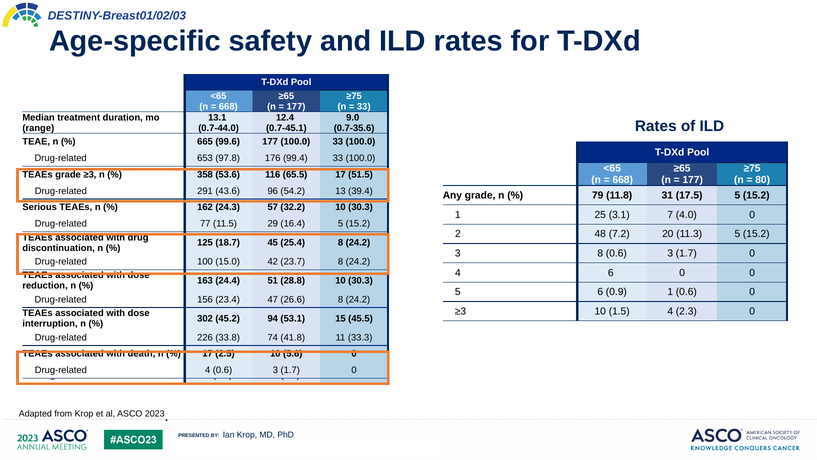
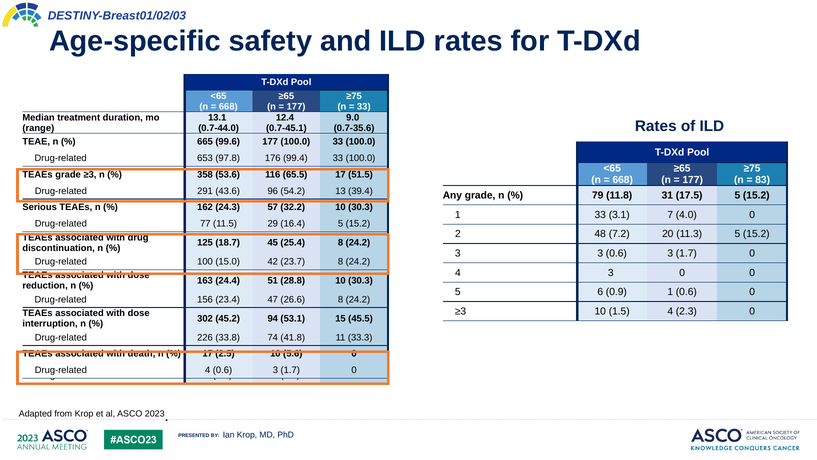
80: 80 -> 83 (763, 180)
1 25: 25 -> 33 (600, 215)
3 8: 8 -> 3 (600, 253)
4 6: 6 -> 3 (611, 272)
